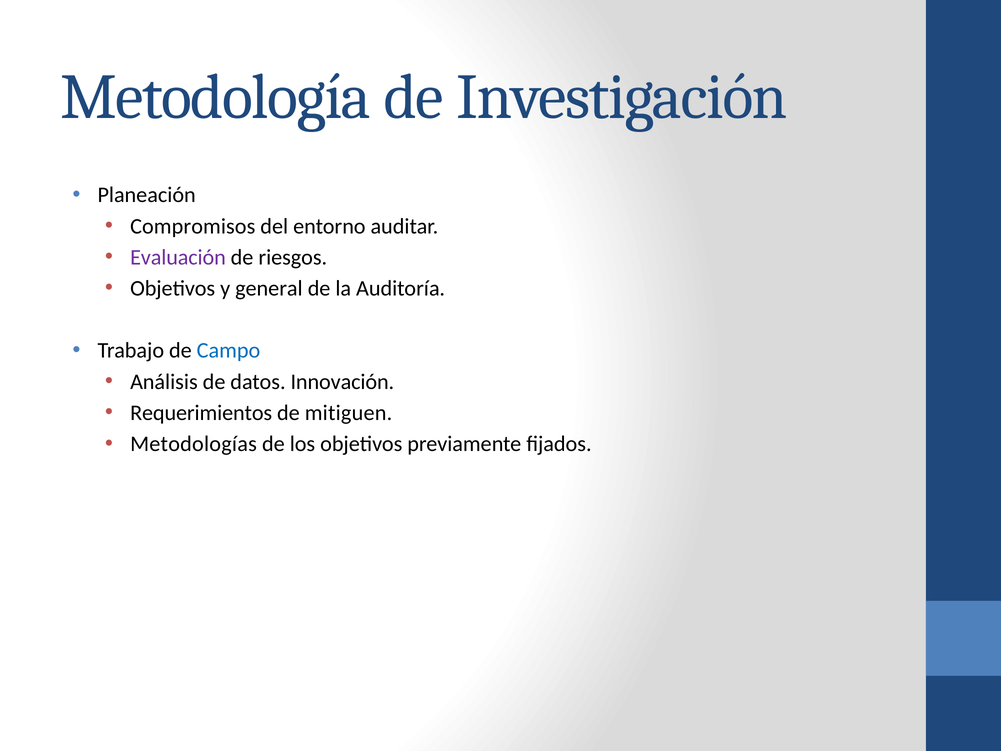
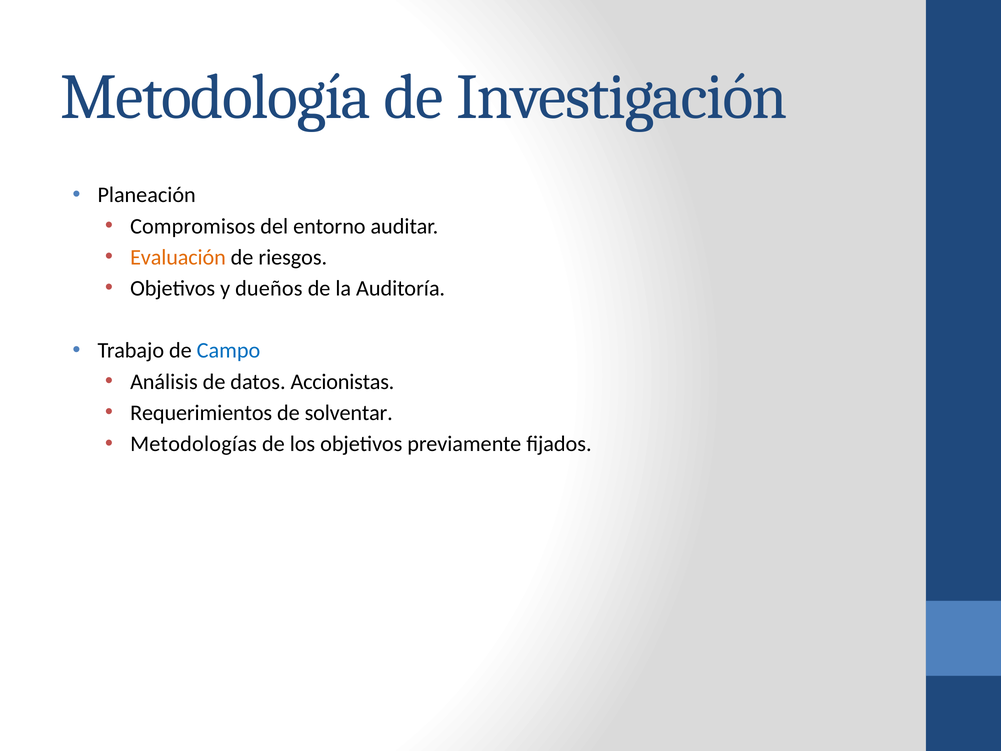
Evaluación colour: purple -> orange (178, 257)
general: general -> dueños (269, 288)
Innovación: Innovación -> Accionistas (342, 382)
mitiguen: mitiguen -> solventar (349, 413)
